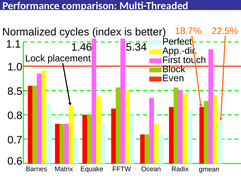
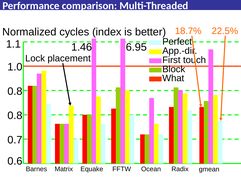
5.34: 5.34 -> 6.95 (136, 47)
Even: Even -> What (173, 78)
8.5: 8.5 -> 0.8 (15, 91)
